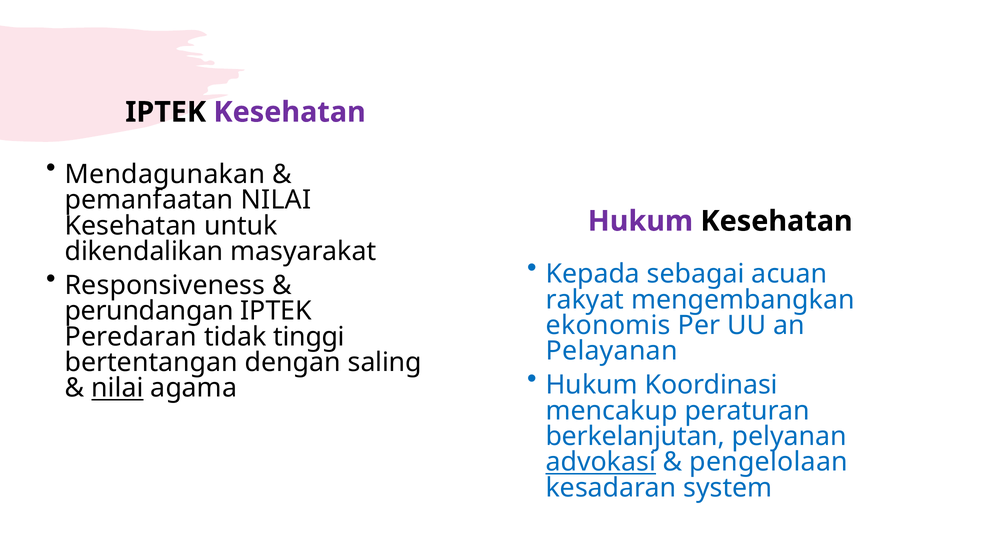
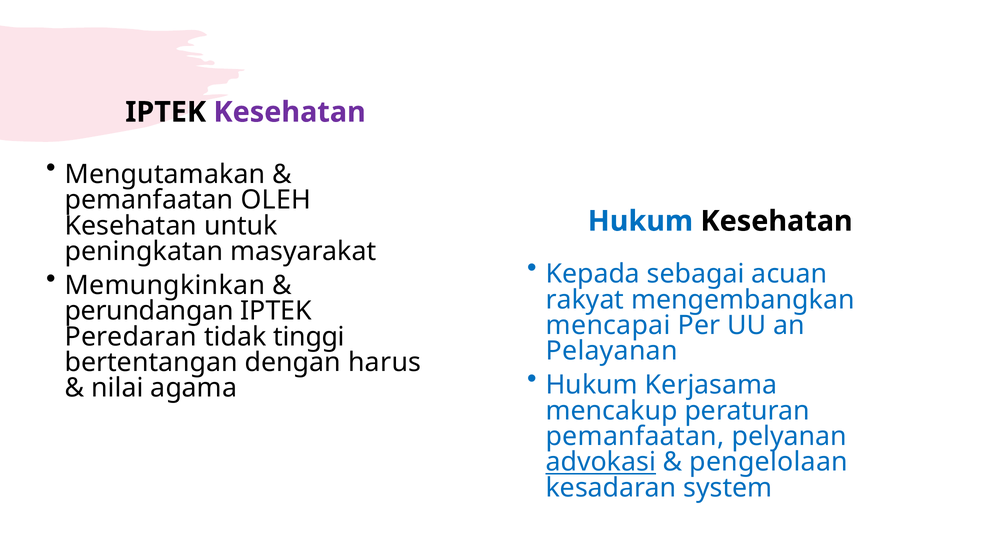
Mendagunakan: Mendagunakan -> Mengutamakan (165, 174)
pemanfaatan NILAI: NILAI -> OLEH (276, 200)
Hukum colour: purple -> blue (640, 221)
dikendalikan: dikendalikan -> peningkatan (144, 251)
Responsiveness: Responsiveness -> Memungkinkan (165, 285)
ekonomis: ekonomis -> mencapai (608, 325)
saling: saling -> harus (385, 362)
Koordinasi: Koordinasi -> Kerjasama (711, 385)
nilai underline: present -> none (117, 388)
berkelanjutan: berkelanjutan -> pemanfaatan (635, 436)
